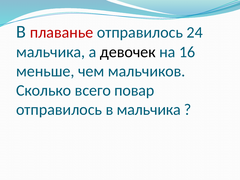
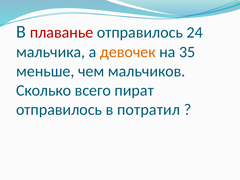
девочек colour: black -> orange (128, 52)
16: 16 -> 35 (187, 52)
повар: повар -> пират (134, 90)
в мальчика: мальчика -> потратил (149, 110)
